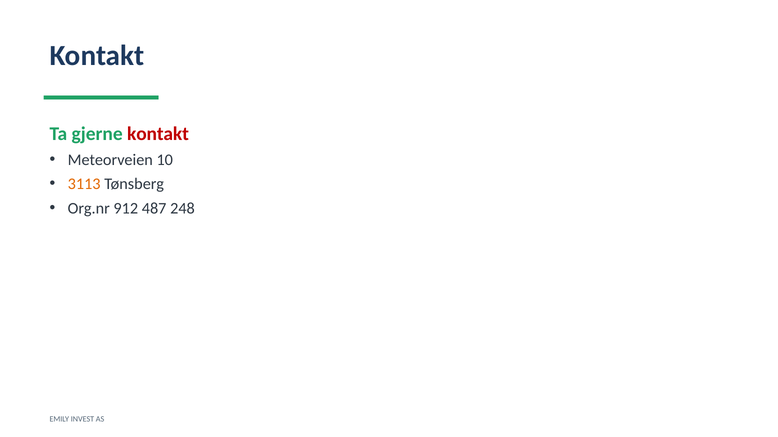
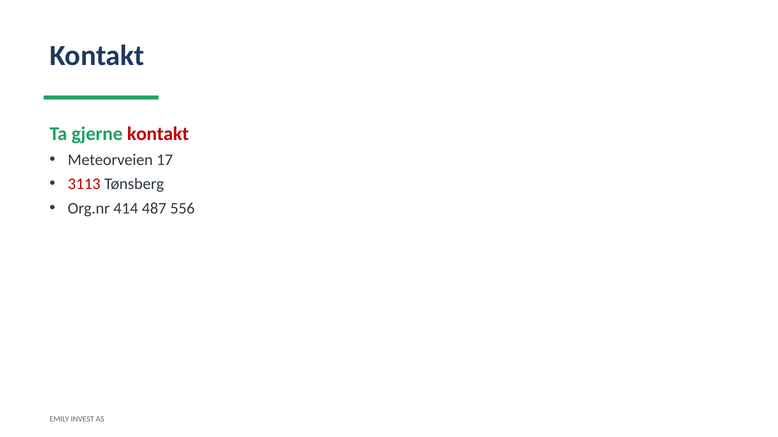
10: 10 -> 17 (165, 160)
3113 colour: orange -> red (84, 184)
912: 912 -> 414 (126, 209)
248: 248 -> 556 (182, 209)
